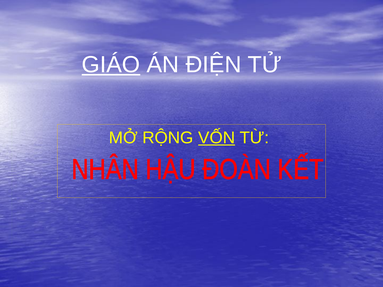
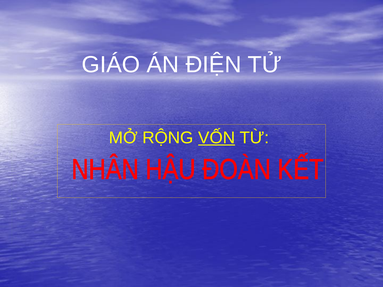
GIÁO underline: present -> none (111, 65)
